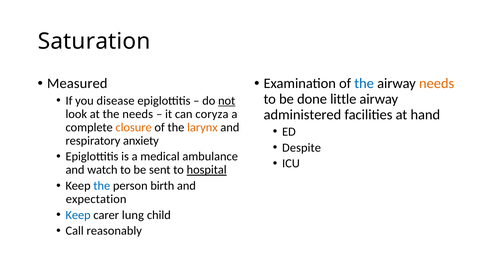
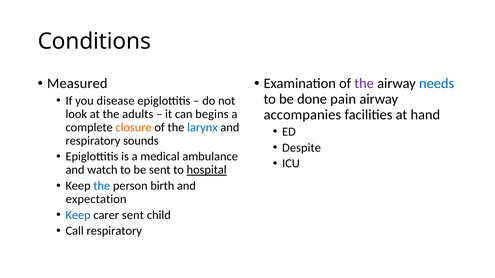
Saturation: Saturation -> Conditions (94, 42)
the colour: blue -> purple (364, 84)
needs colour: orange -> blue (437, 84)
little: little -> pain (343, 99)
not underline: present -> none (227, 101)
administered: administered -> accompanies (302, 115)
the needs: needs -> adults (138, 114)
coryza: coryza -> begins (212, 114)
larynx colour: orange -> blue (202, 127)
anxiety: anxiety -> sounds (141, 141)
carer lung: lung -> sent (133, 215)
Call reasonably: reasonably -> respiratory (114, 231)
